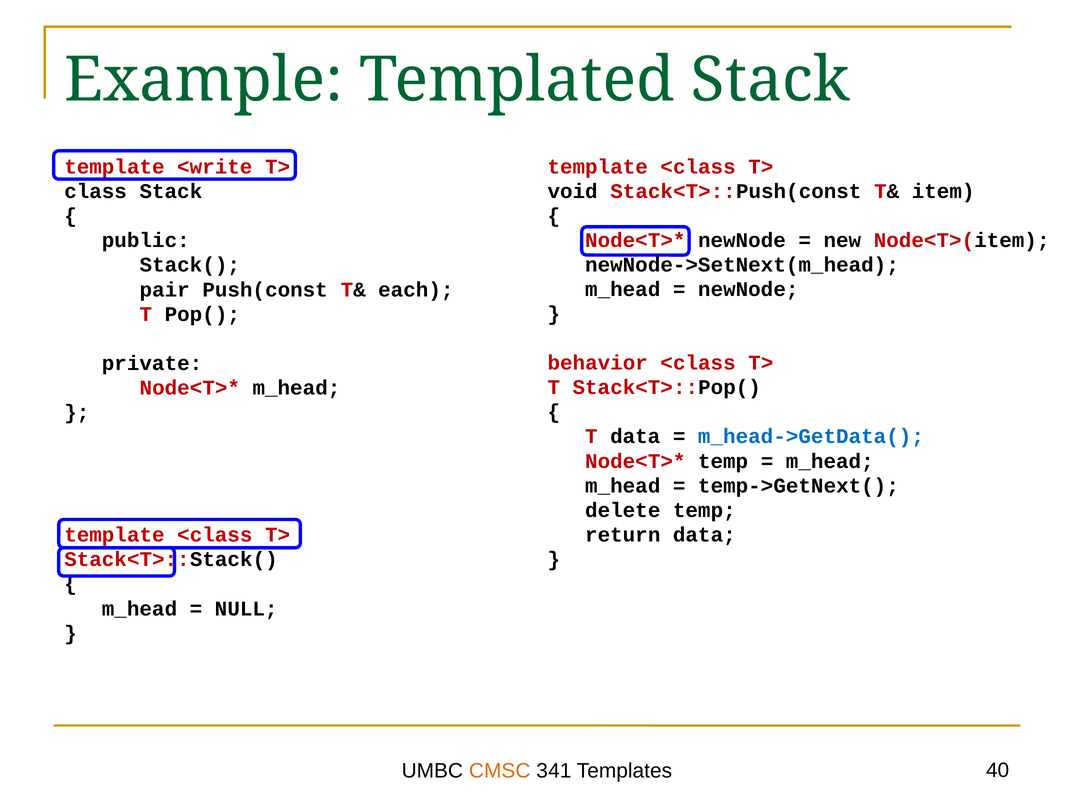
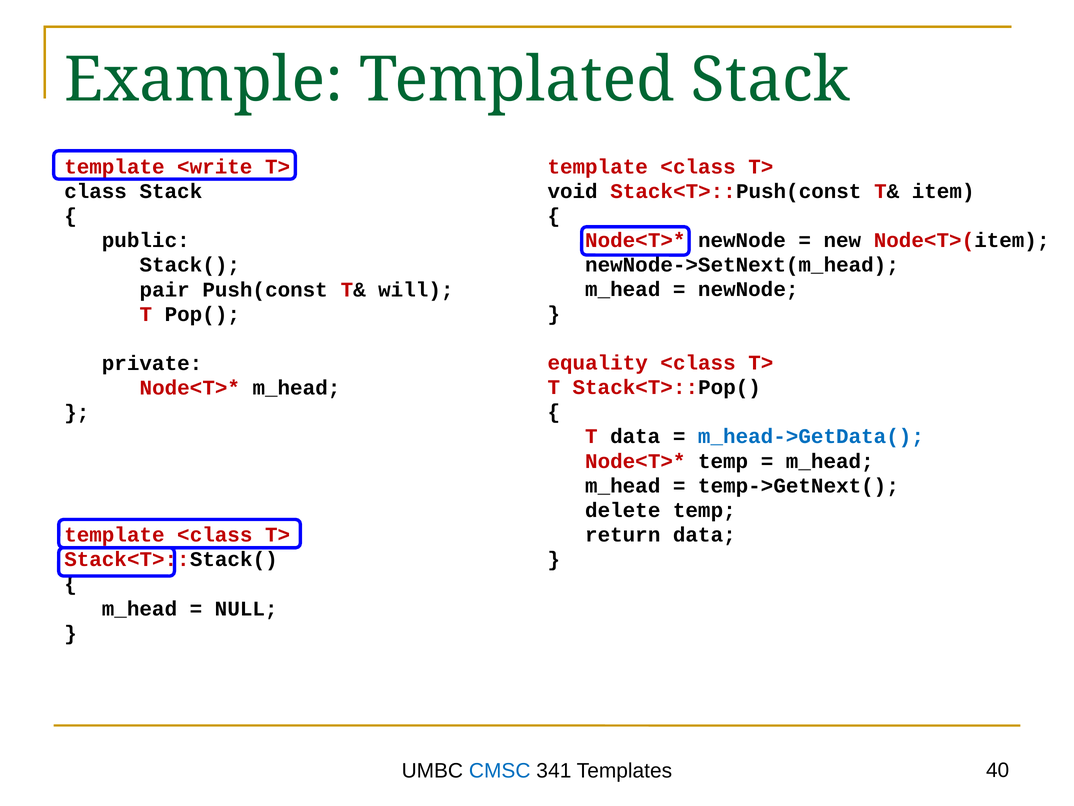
each: each -> will (416, 289)
behavior: behavior -> equality (598, 363)
CMSC colour: orange -> blue (500, 770)
